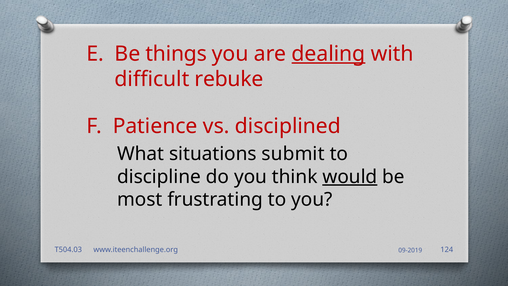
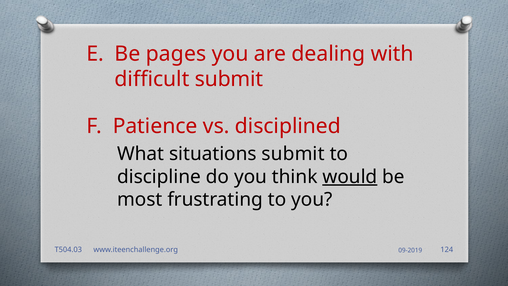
things: things -> pages (176, 54)
dealing underline: present -> none (328, 54)
difficult rebuke: rebuke -> submit (229, 79)
